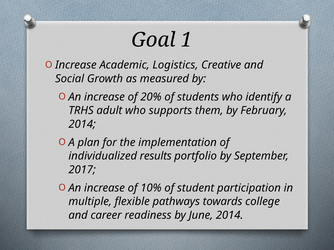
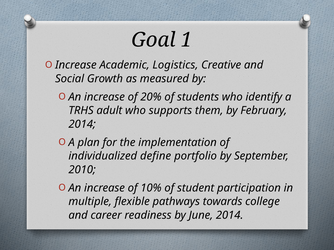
results: results -> define (156, 156)
2017: 2017 -> 2010 (82, 170)
